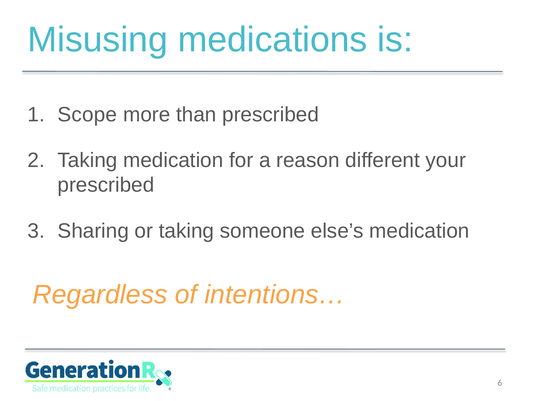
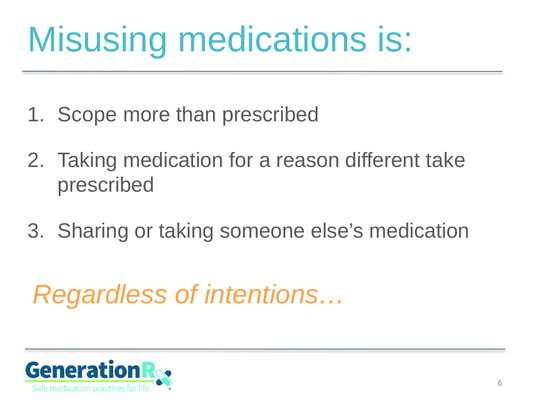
your: your -> take (446, 160)
